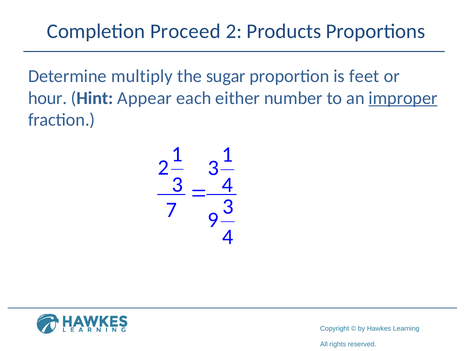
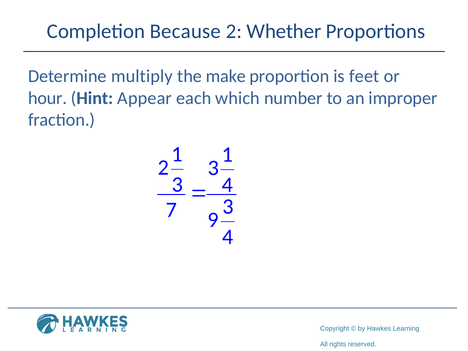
Proceed: Proceed -> Because (185, 31)
Products: Products -> Whether (284, 31)
sugar: sugar -> make (226, 76)
either: either -> which (238, 98)
improper underline: present -> none (403, 98)
